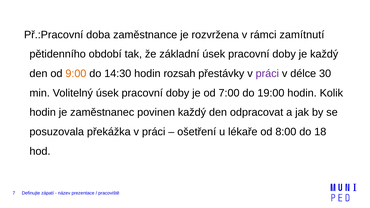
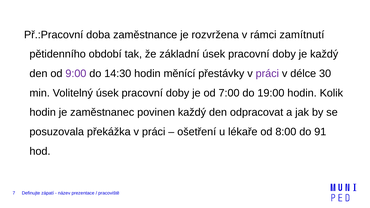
9:00 colour: orange -> purple (76, 74)
rozsah: rozsah -> měnící (179, 74)
18: 18 -> 91 (320, 132)
